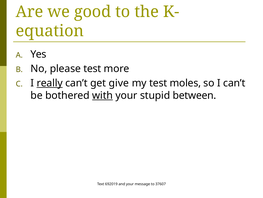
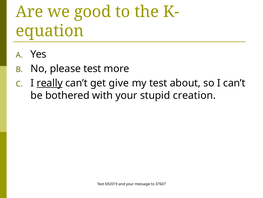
moles: moles -> about (185, 83)
with underline: present -> none (102, 95)
between: between -> creation (194, 95)
